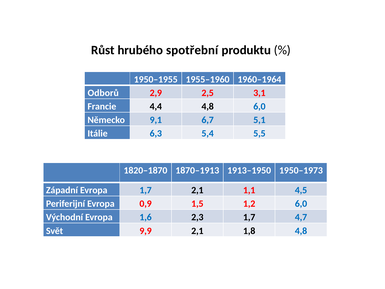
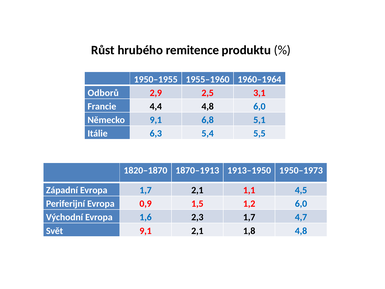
spotřební: spotřební -> remitence (192, 50)
6,7: 6,7 -> 6,8 (208, 120)
Svět 9,9: 9,9 -> 9,1 (146, 231)
